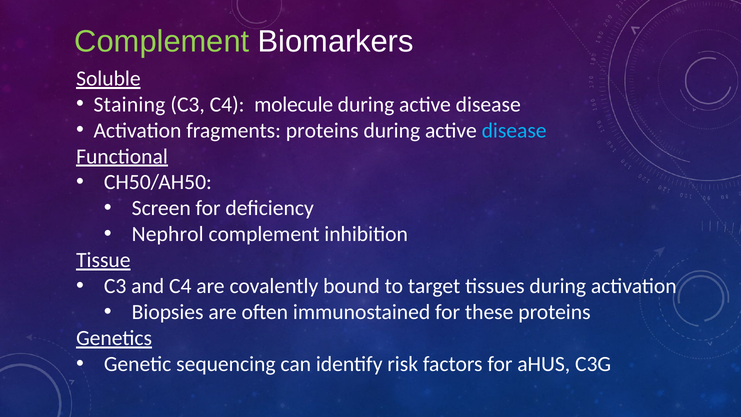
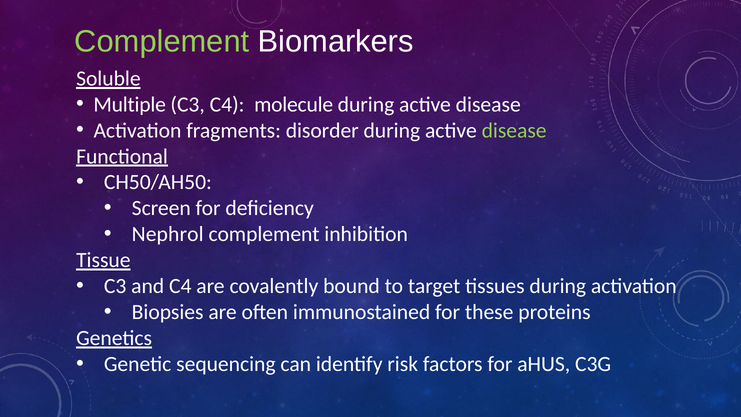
Staining: Staining -> Multiple (130, 104)
fragments proteins: proteins -> disorder (322, 130)
disease colour: light blue -> light green (514, 130)
